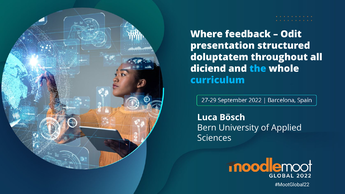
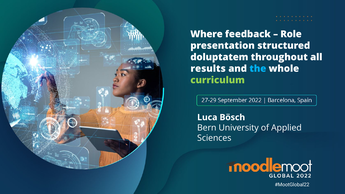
Odit: Odit -> Role (291, 34)
diciend: diciend -> results (208, 69)
curriculum colour: light blue -> light green (218, 80)
